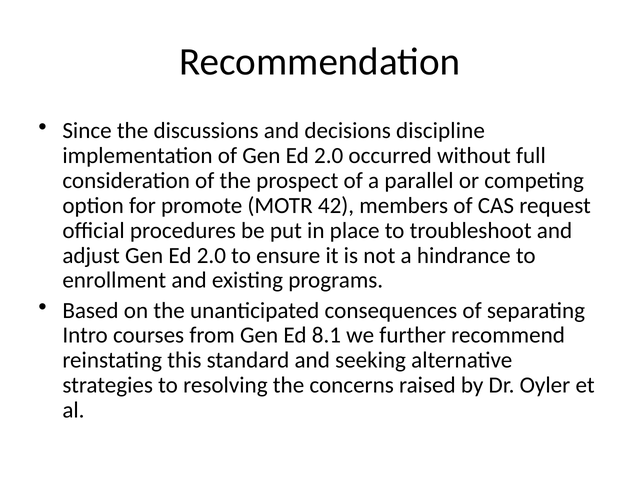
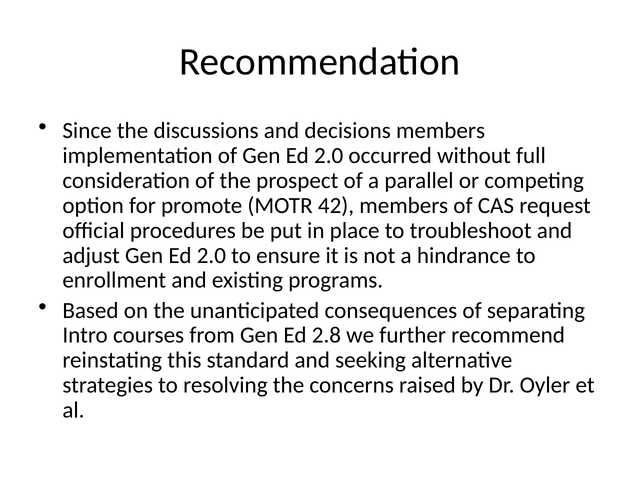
decisions discipline: discipline -> members (441, 131)
8.1: 8.1 -> 2.8 (326, 335)
